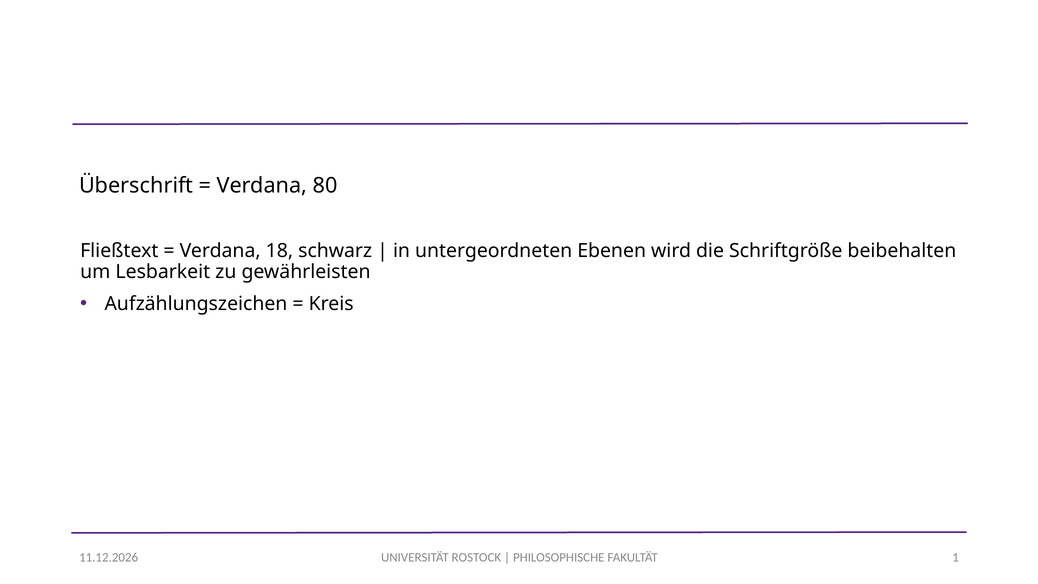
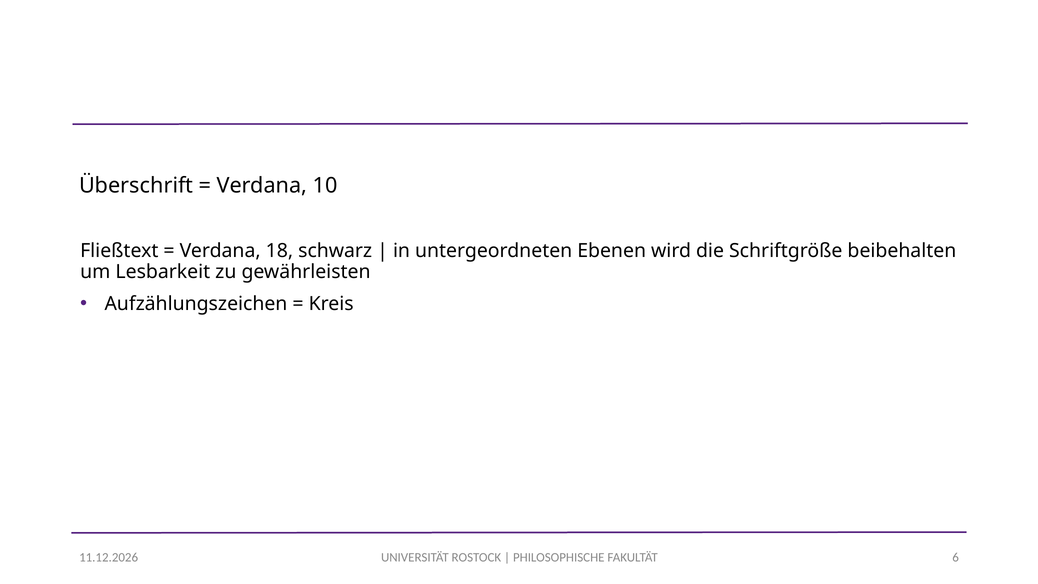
80: 80 -> 10 (325, 185)
1: 1 -> 6 (956, 557)
